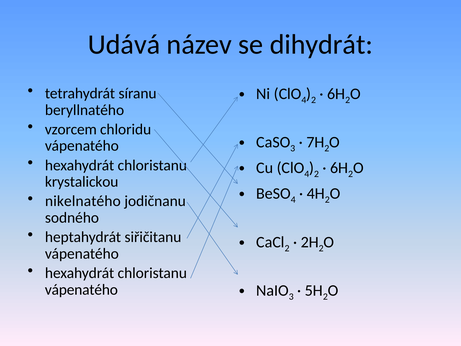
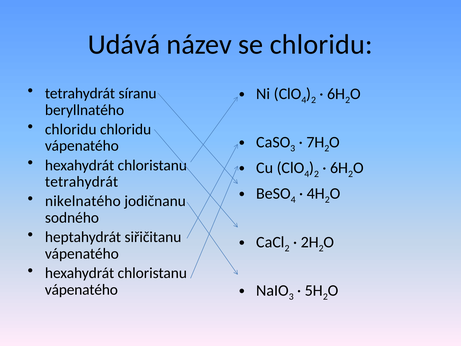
se dihydrát: dihydrát -> chloridu (321, 45)
vzorcem: vzorcem -> chloridu (71, 129)
krystalickou: krystalickou -> tetrahydrát (82, 182)
